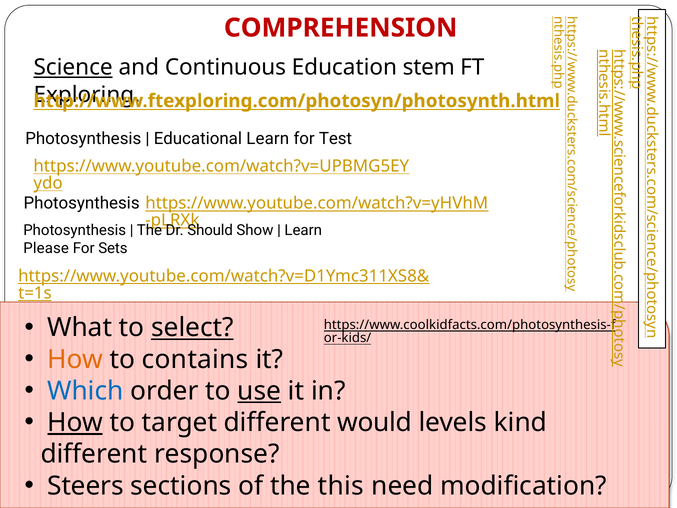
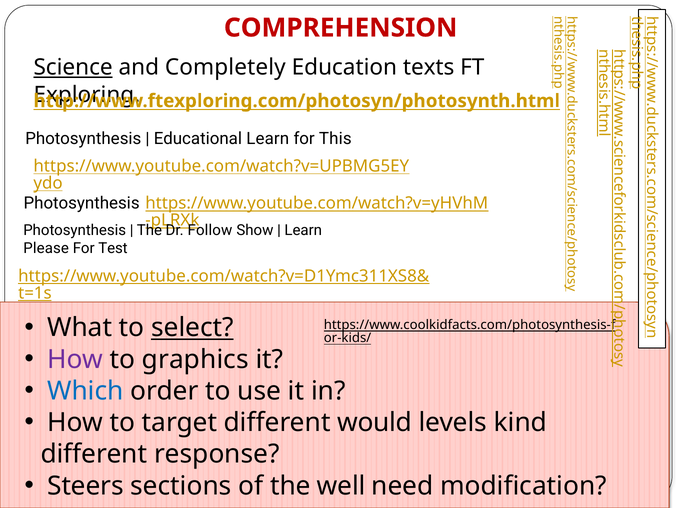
Continuous: Continuous -> Completely (225, 67)
stem: stem -> texts (429, 67)
Test: Test -> This (335, 139)
Should: Should -> Follow (210, 230)
Sets: Sets -> Test (113, 248)
How colour: orange -> purple (75, 359)
contains: contains -> graphics (195, 359)
use underline: present -> none (259, 391)
How underline: present -> none (75, 422)
this: this -> well (341, 486)
